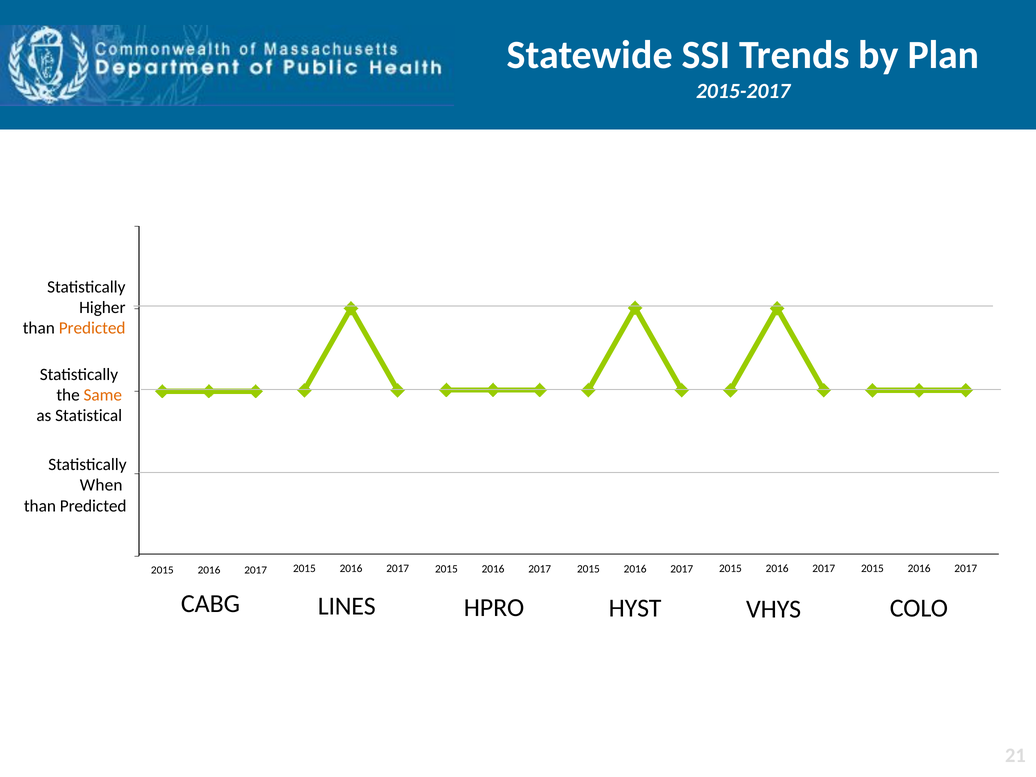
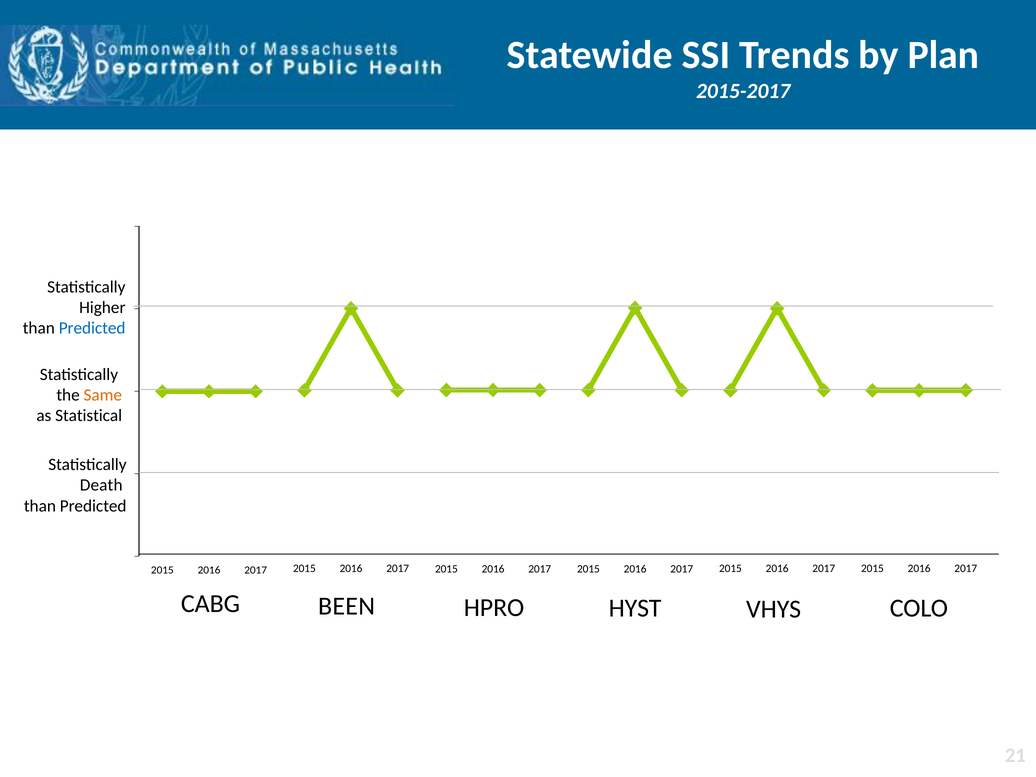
Predicted colour: orange -> blue (92, 328)
When: When -> Death (101, 485)
LINES: LINES -> BEEN (347, 606)
